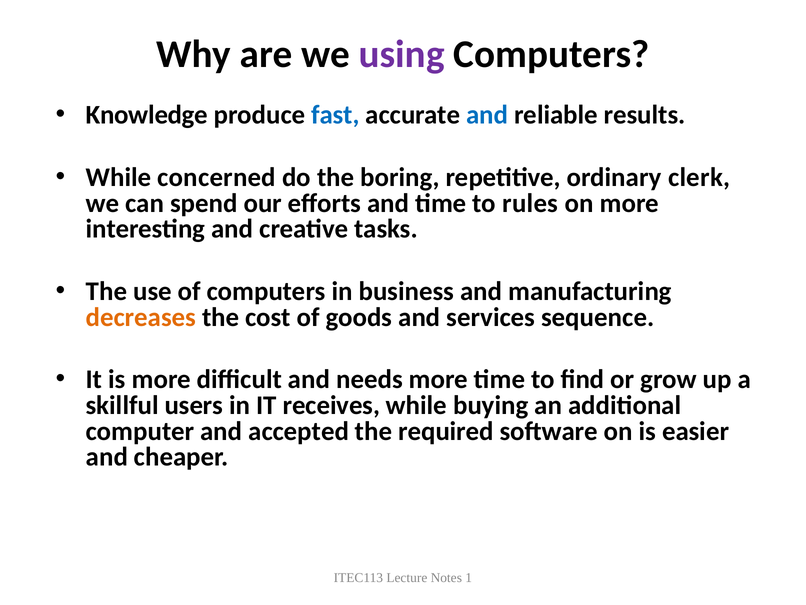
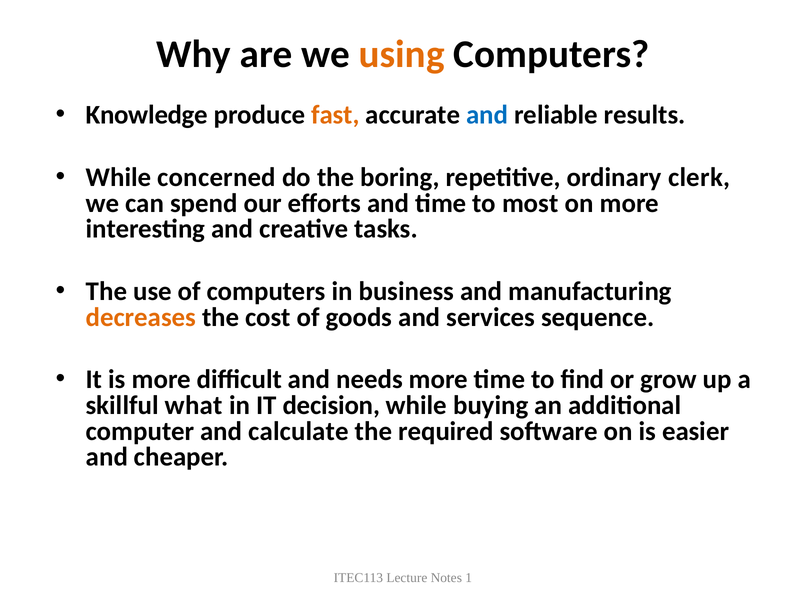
using colour: purple -> orange (402, 54)
fast colour: blue -> orange (335, 115)
rules: rules -> most (530, 203)
users: users -> what (194, 405)
receives: receives -> decision (331, 405)
accepted: accepted -> calculate (299, 431)
